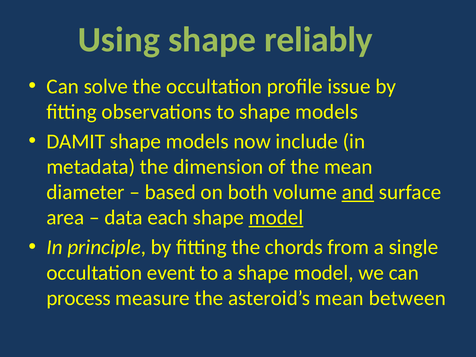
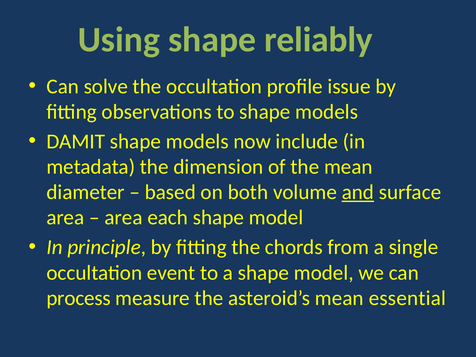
data: data -> area (123, 218)
model underline: present -> none (276, 218)
between: between -> essential (407, 298)
